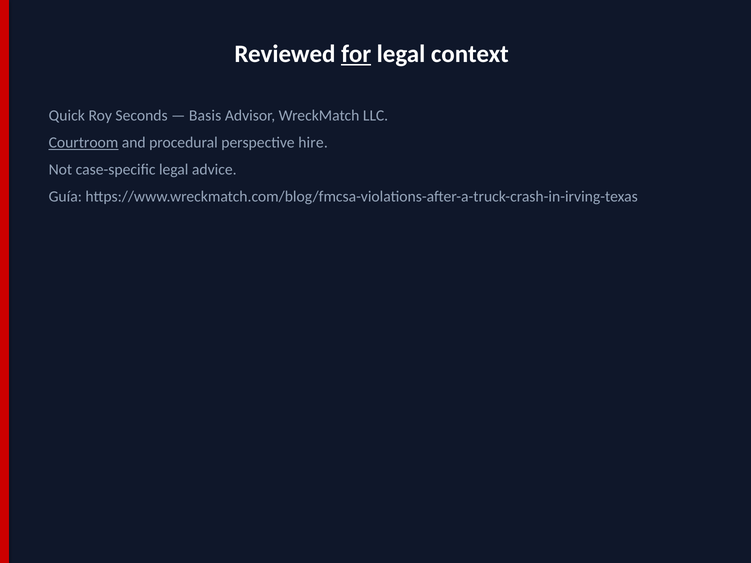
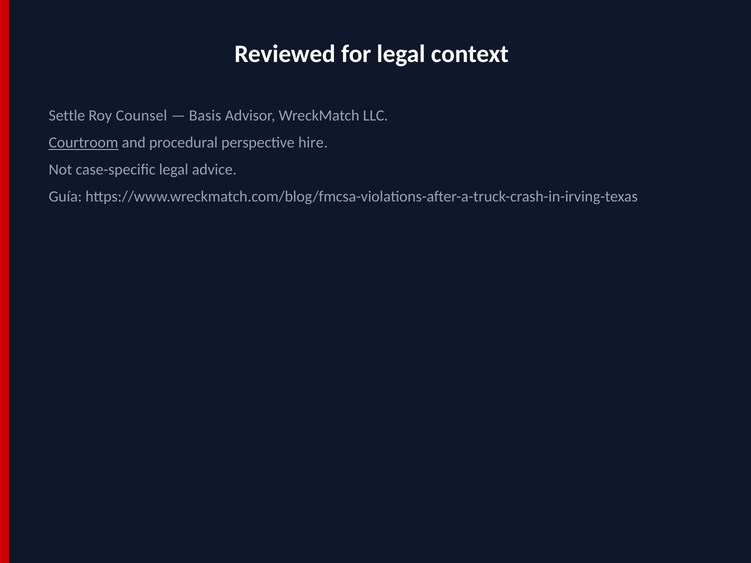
for underline: present -> none (356, 54)
Quick: Quick -> Settle (67, 116)
Seconds: Seconds -> Counsel (141, 116)
